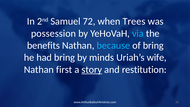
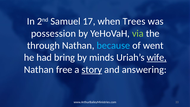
72: 72 -> 17 (89, 21)
via colour: light blue -> light green (138, 33)
benefits: benefits -> through (43, 45)
of bring: bring -> went (153, 45)
wife underline: none -> present (157, 57)
first: first -> free (64, 70)
restitution: restitution -> answering (144, 70)
